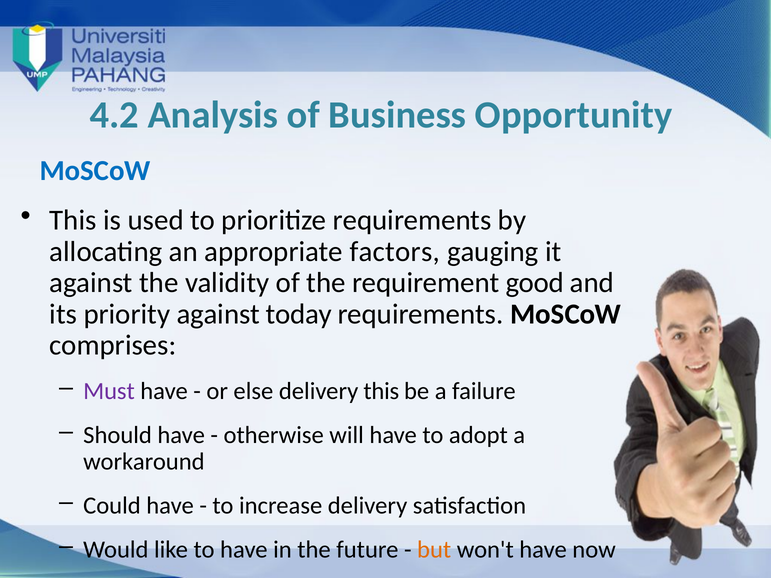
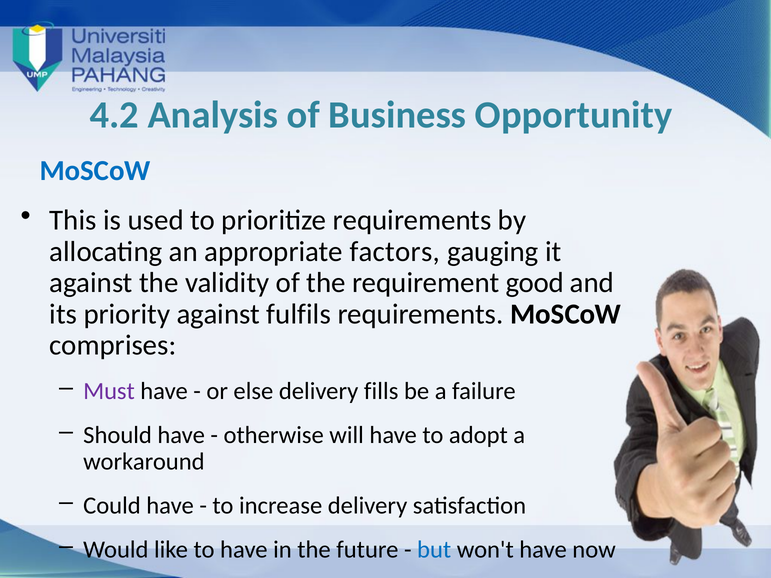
today: today -> fulfils (299, 314)
delivery this: this -> fills (381, 391)
but colour: orange -> blue (434, 550)
